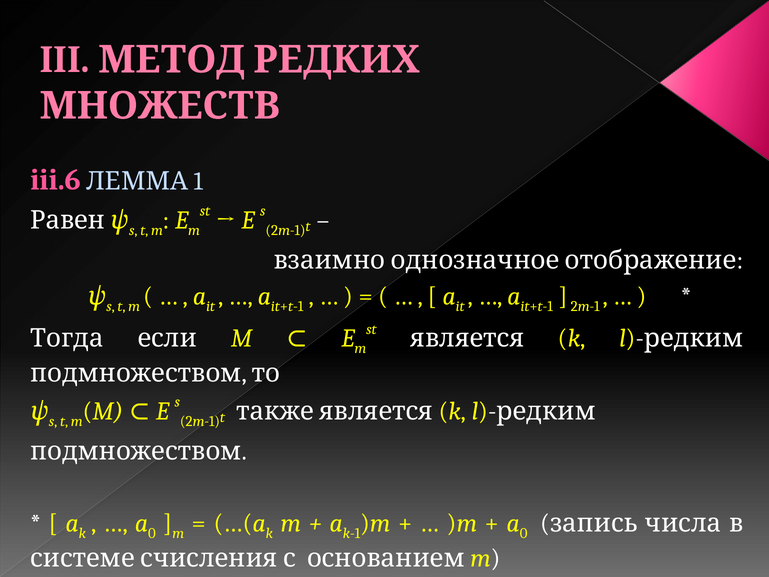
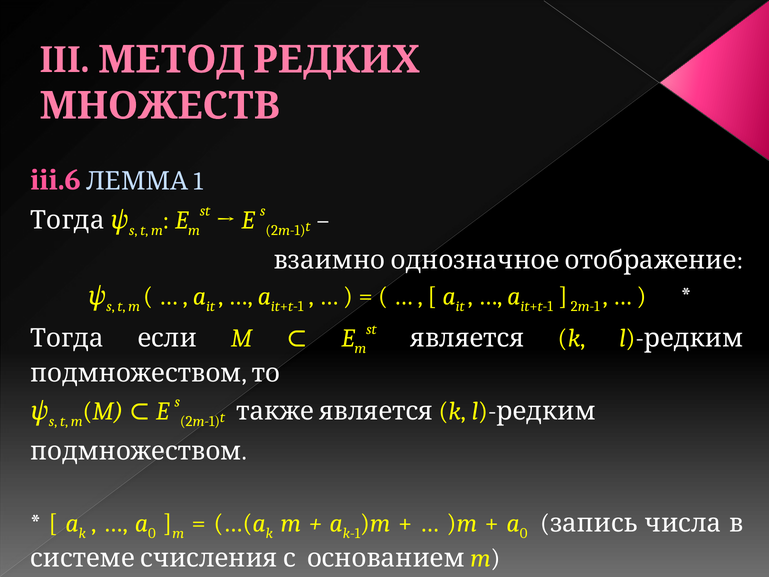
Равен: Равен -> Тогда (67, 220)
